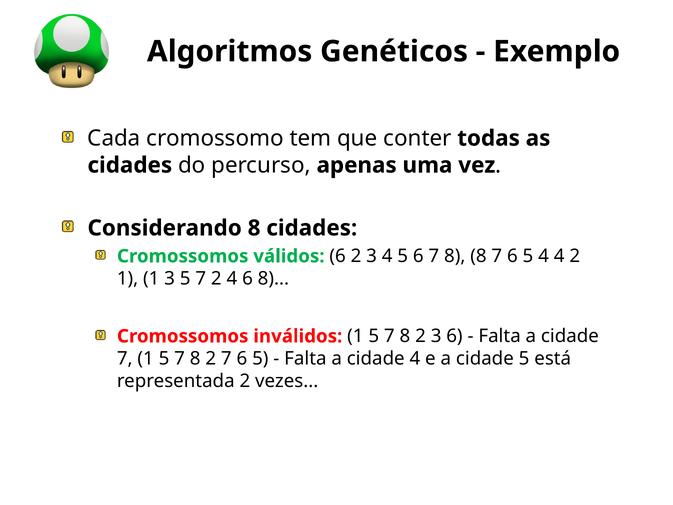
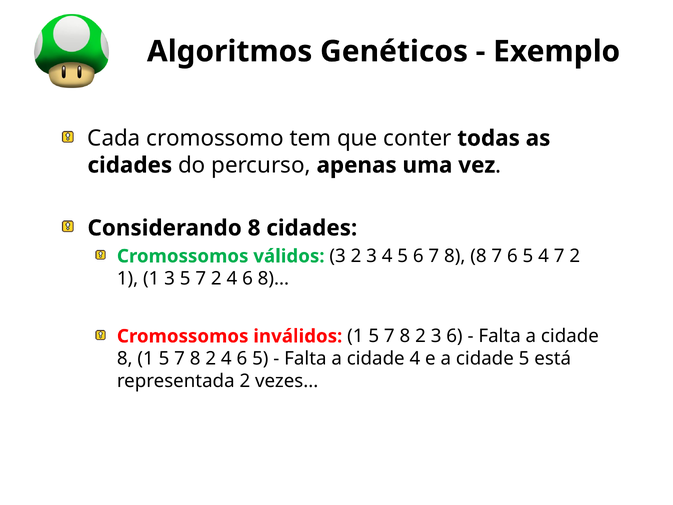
válidos 6: 6 -> 3 (338, 256)
4 4: 4 -> 7 (559, 256)
7: 7 -> 8 (125, 359)
8 2 7: 7 -> 4 (226, 359)
